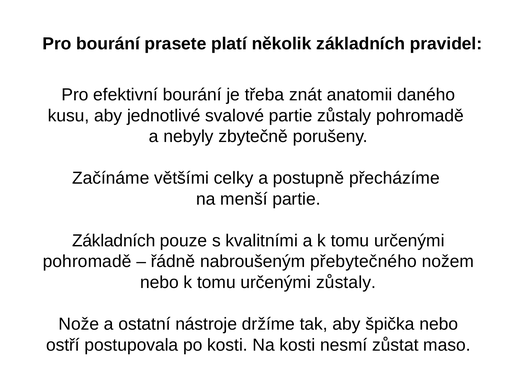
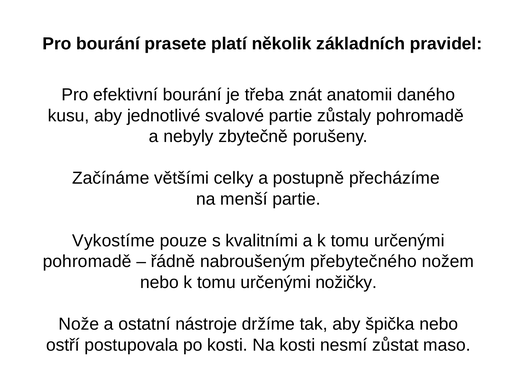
Základních: Základních -> Vykostíme (114, 241)
určenými zůstaly: zůstaly -> nožičky (346, 282)
